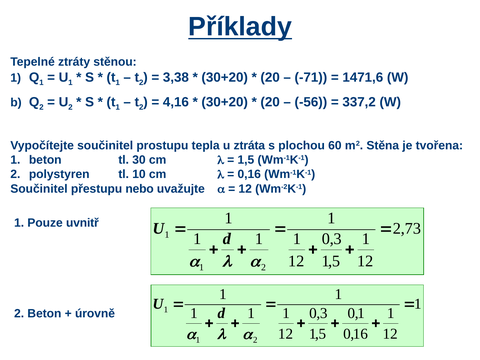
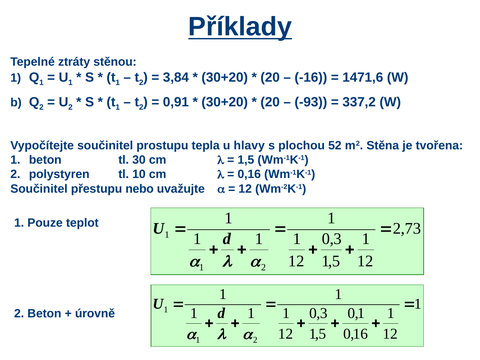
3,38: 3,38 -> 3,84 (176, 77)
-71: -71 -> -16 (311, 77)
4,16: 4,16 -> 0,91 (176, 102)
-56: -56 -> -93 (311, 102)
ztráta: ztráta -> hlavy (249, 146)
60: 60 -> 52 (335, 146)
uvnitř: uvnitř -> teplot (82, 223)
